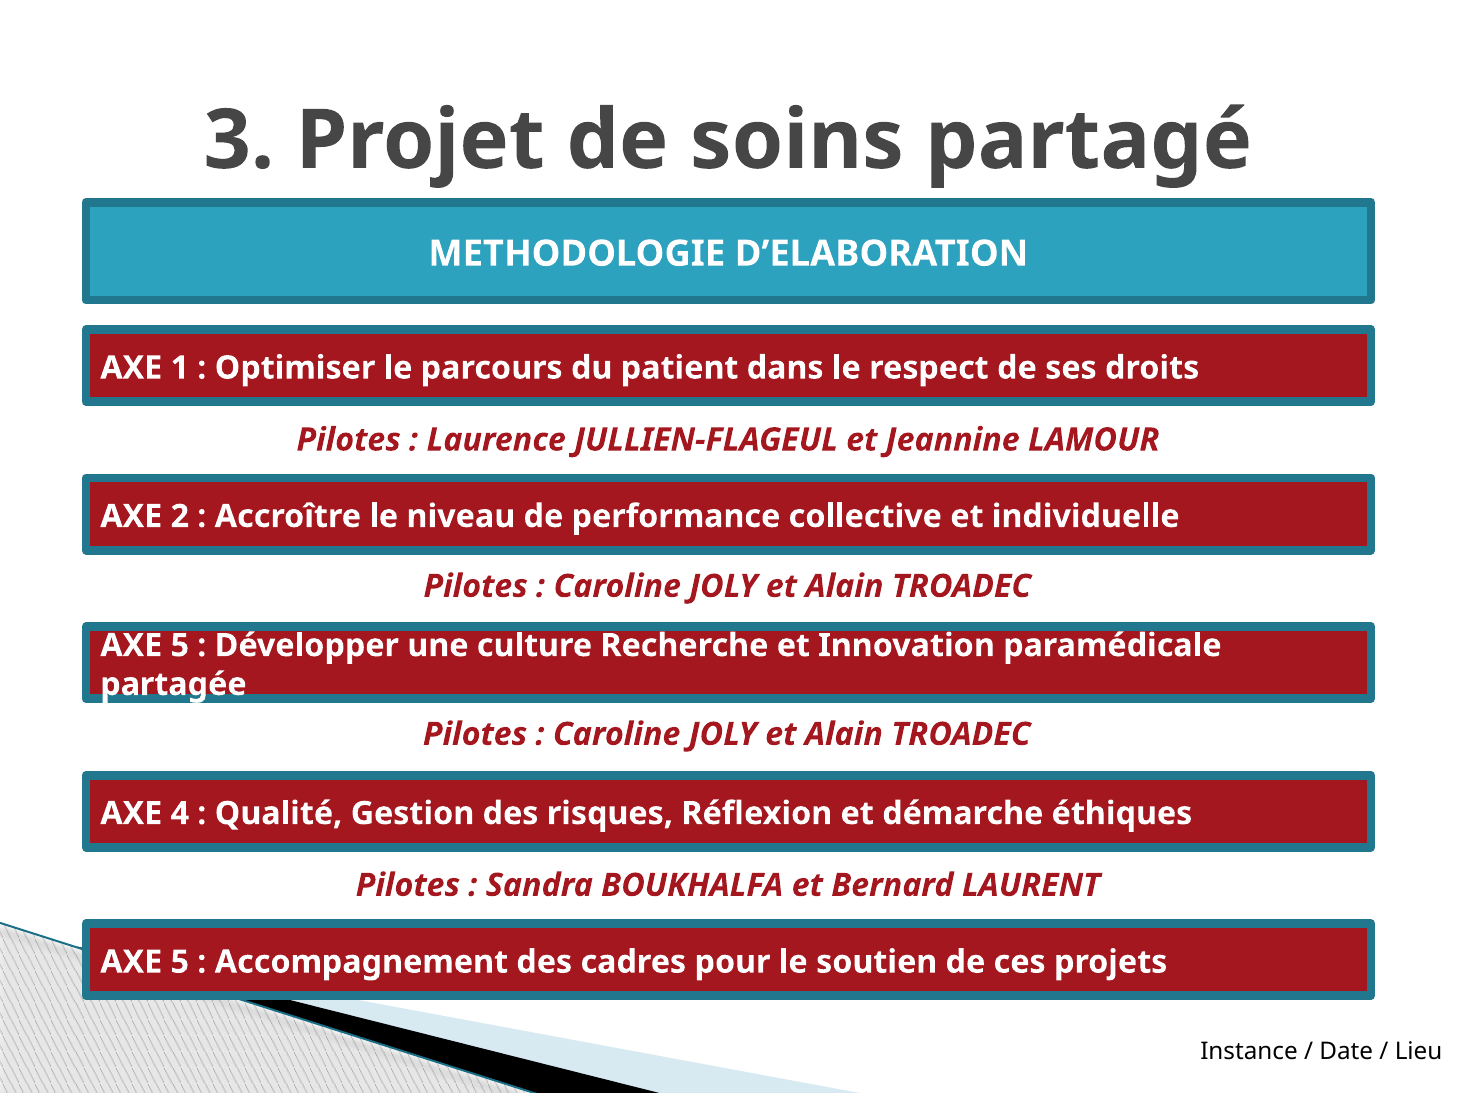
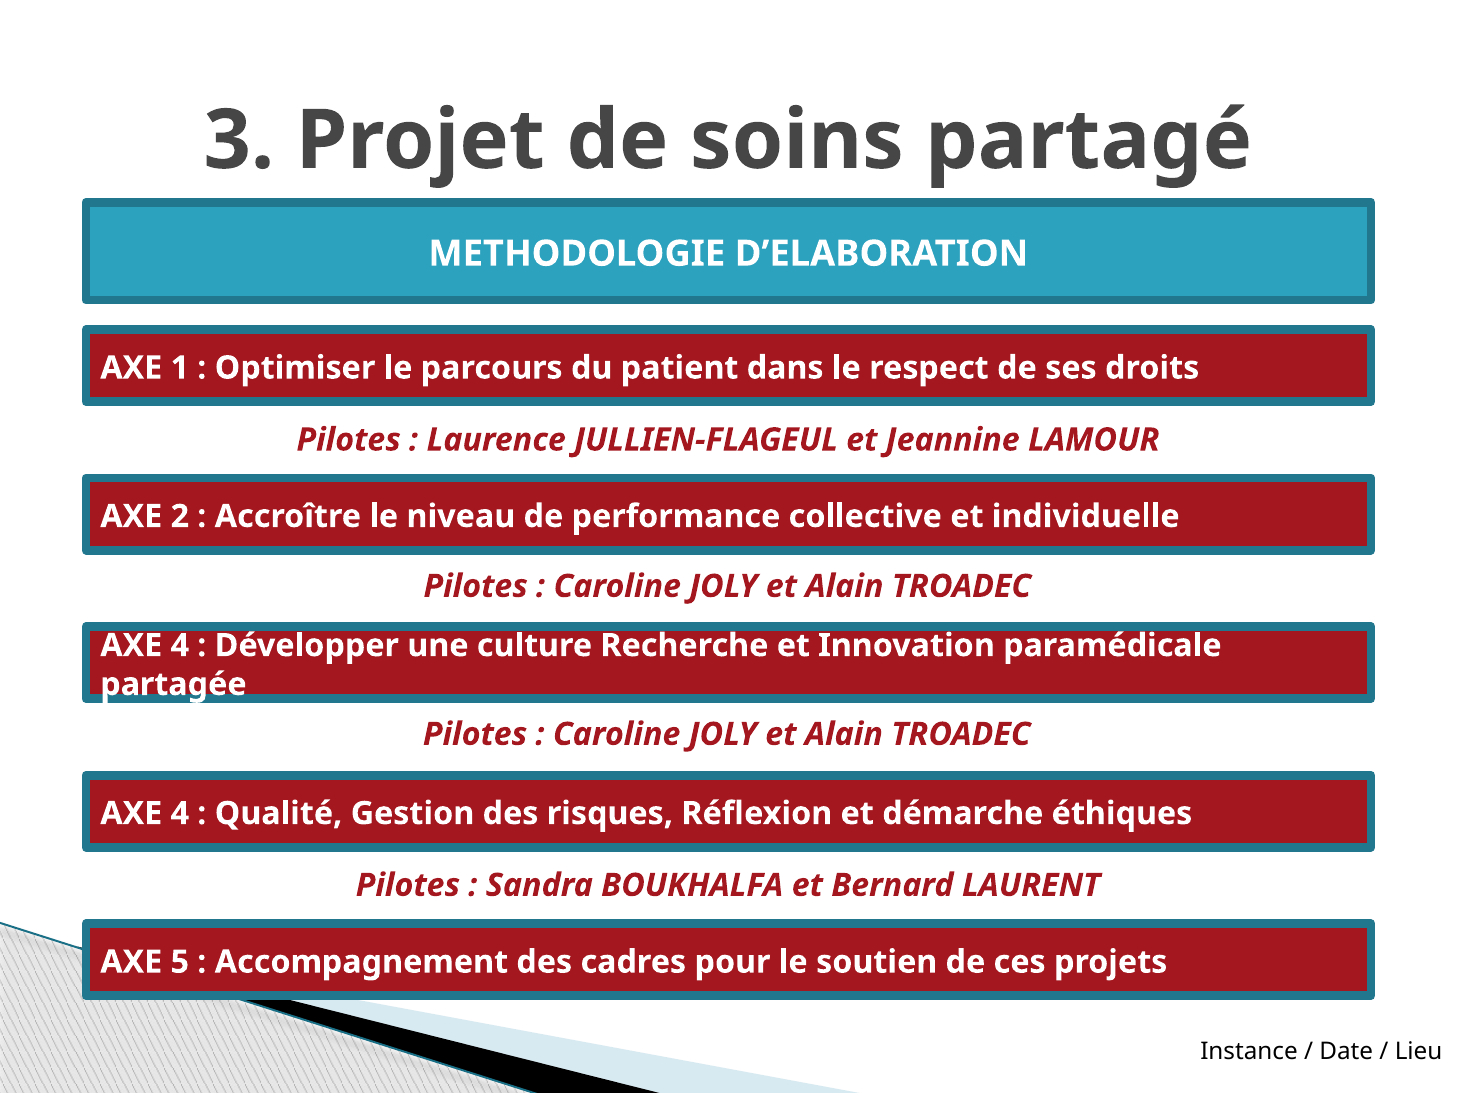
5: 5 -> 4 (180, 645)
